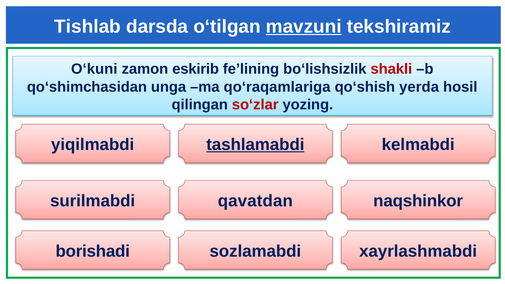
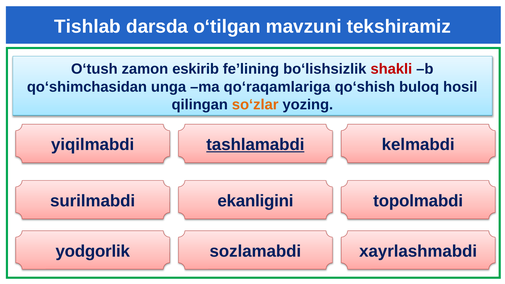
mavzuni underline: present -> none (304, 26)
O‘kuni: O‘kuni -> O‘tush (94, 69)
yerda: yerda -> buloq (419, 87)
so‘zlar colour: red -> orange (255, 105)
qavatdan: qavatdan -> ekanligini (255, 201)
naqshinkor: naqshinkor -> topolmabdi (418, 201)
borishadi: borishadi -> yodgorlik (93, 251)
